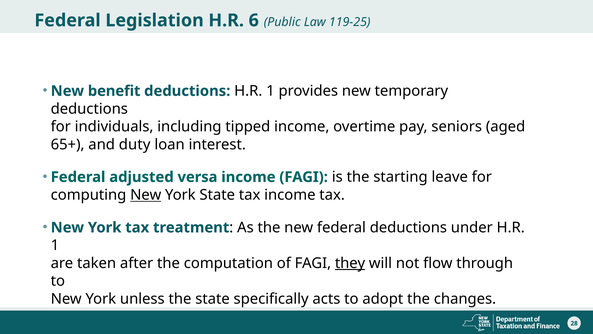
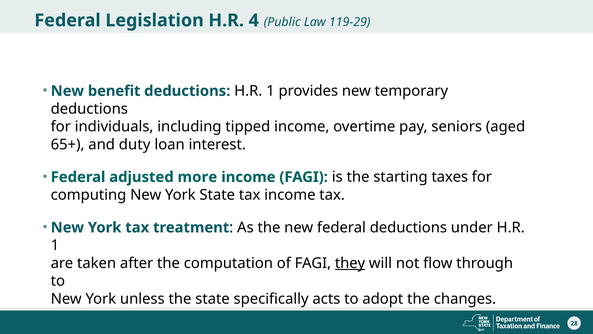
6: 6 -> 4 (254, 20)
119-25: 119-25 -> 119-29 (350, 22)
versa: versa -> more (197, 177)
leave: leave -> taxes (450, 177)
New underline: present -> none (146, 195)
